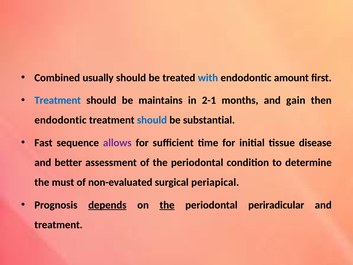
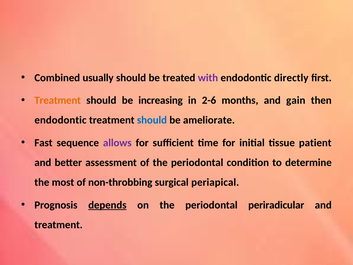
with colour: blue -> purple (208, 78)
amount: amount -> directly (291, 78)
Treatment colour: blue -> orange (58, 100)
maintains: maintains -> increasing (161, 100)
2-1: 2-1 -> 2-6 (209, 100)
substantial: substantial -> ameliorate (209, 120)
disease: disease -> patient (315, 143)
must: must -> most (63, 182)
non-evaluated: non-evaluated -> non-throbbing (120, 182)
the underline: present -> none (167, 205)
